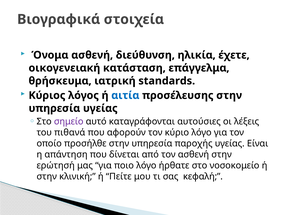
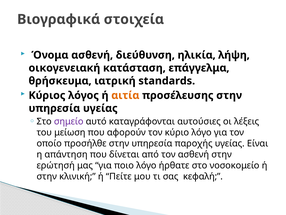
έχετε: έχετε -> λήψη (234, 55)
αιτία colour: blue -> orange (125, 95)
πιθανά: πιθανά -> μείωση (70, 132)
